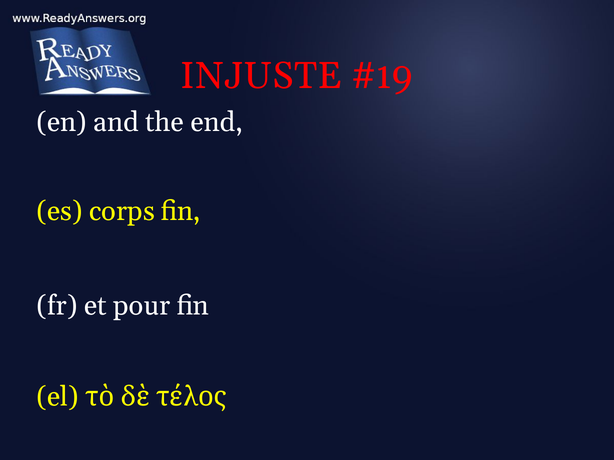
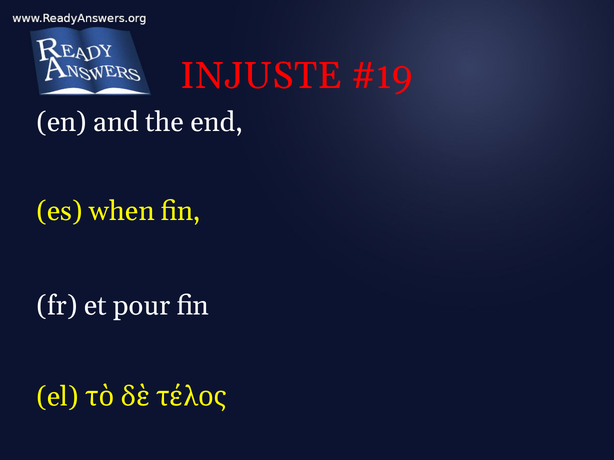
corps: corps -> when (122, 211)
